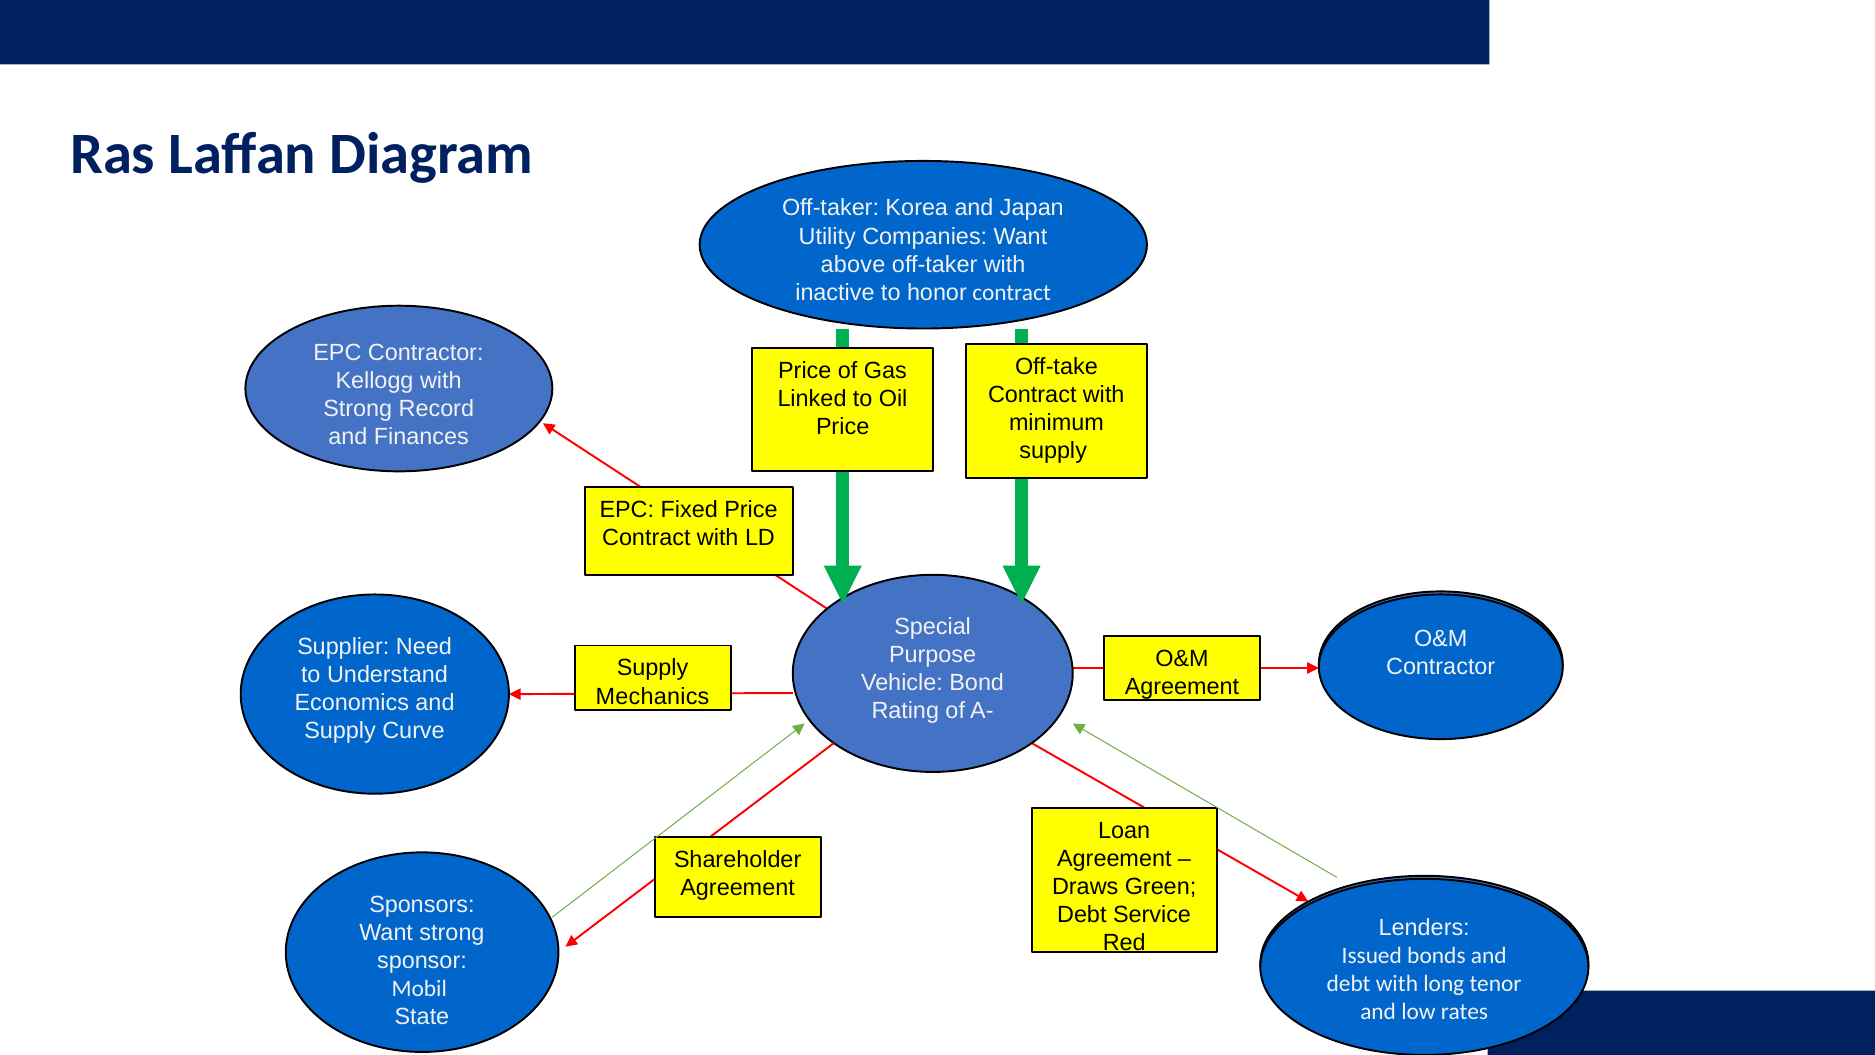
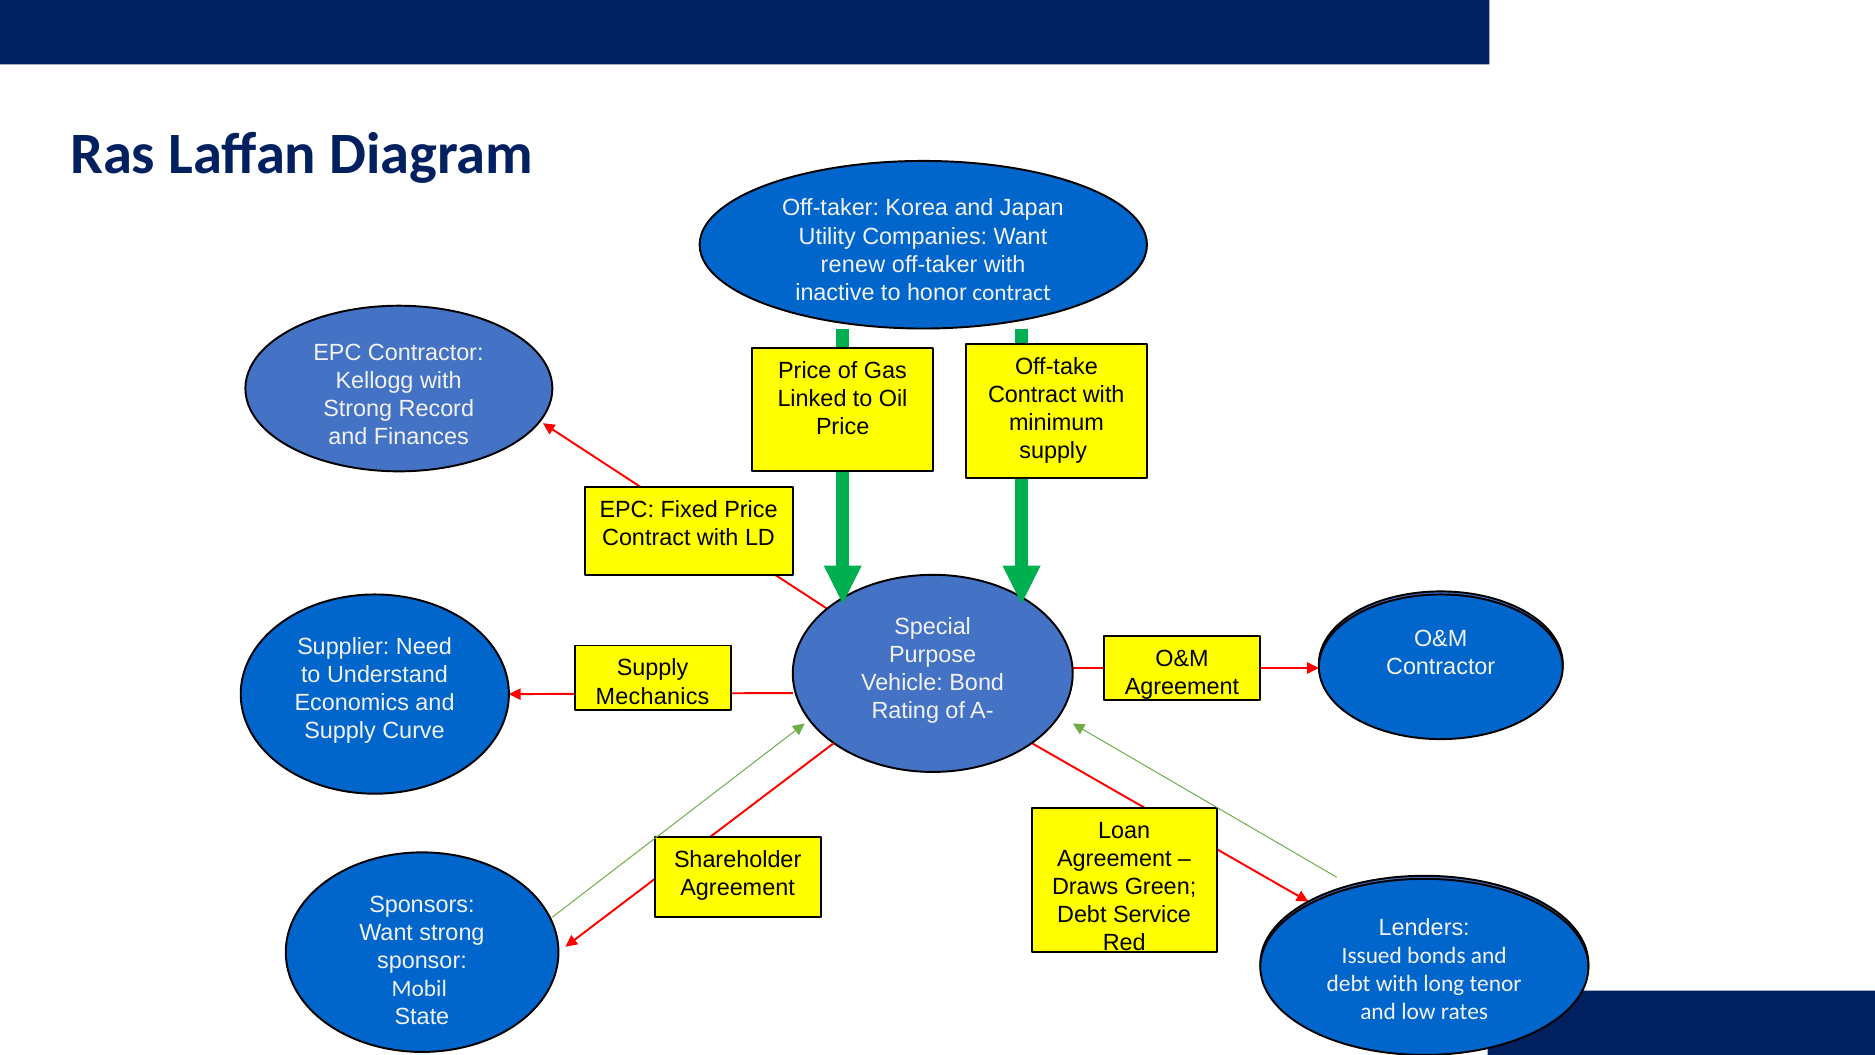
above: above -> renew (853, 264)
